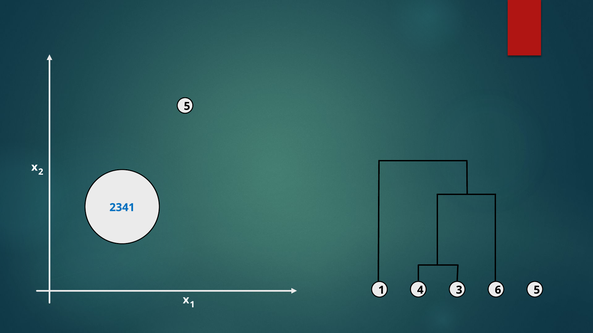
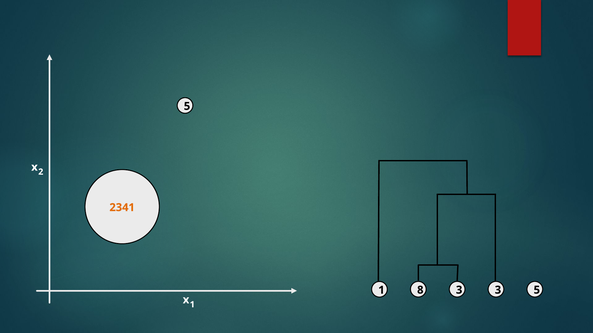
2341 colour: blue -> orange (122, 208)
4: 4 -> 8 (420, 290)
3 6: 6 -> 3 (498, 290)
